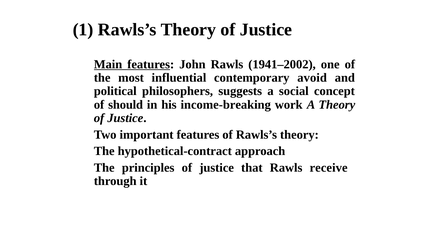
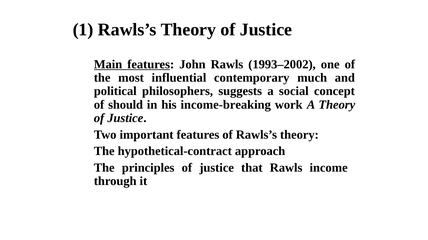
1941–2002: 1941–2002 -> 1993–2002 (282, 64)
avoid: avoid -> much (312, 78)
receive: receive -> income (329, 168)
